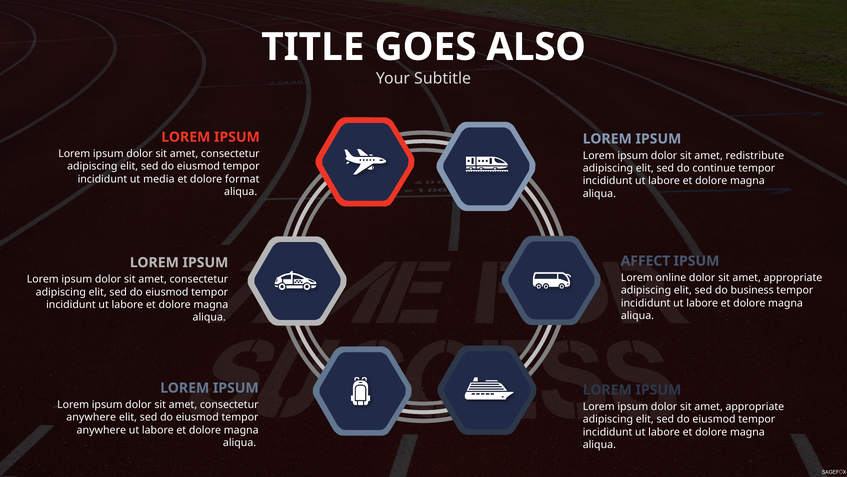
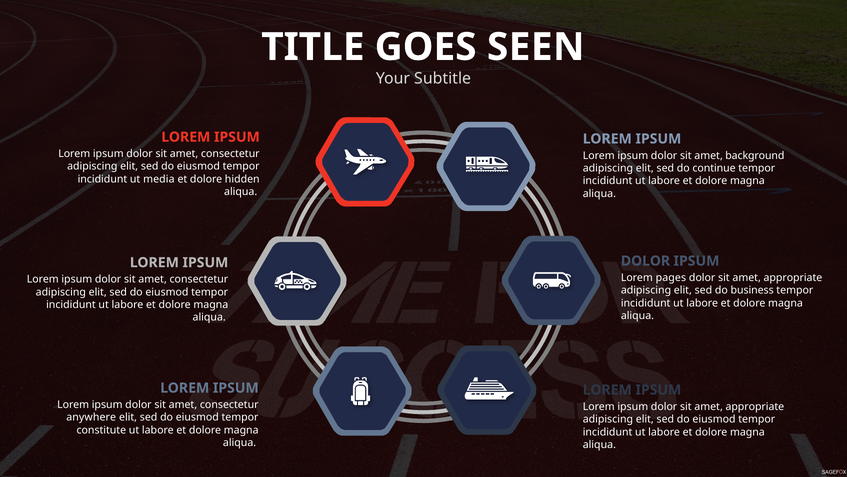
ALSO: ALSO -> SEEN (536, 47)
redistribute: redistribute -> background (755, 155)
format: format -> hidden (242, 179)
AFFECT: AFFECT -> DOLOR (645, 261)
online: online -> pages (671, 277)
anywhere: anywhere -> constitute (101, 430)
